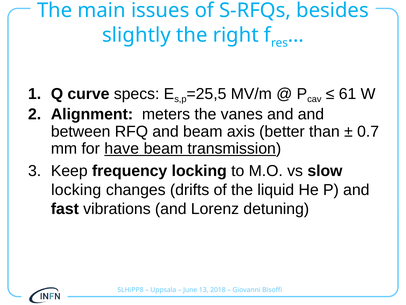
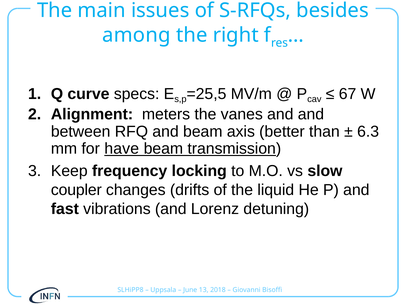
slightly: slightly -> among (136, 35)
61: 61 -> 67 (348, 94)
0.7: 0.7 -> 6.3 (368, 131)
locking: locking -> coupler (76, 190)
